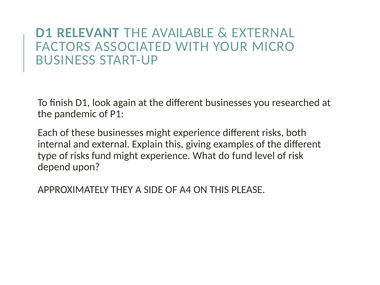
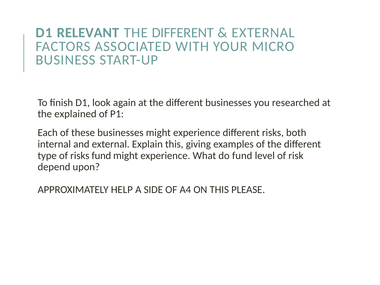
AVAILABLE: AVAILABLE -> DIFFERENT (183, 33)
pandemic: pandemic -> explained (75, 114)
THEY: THEY -> HELP (122, 190)
